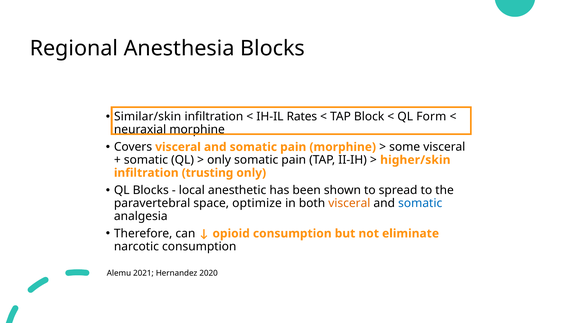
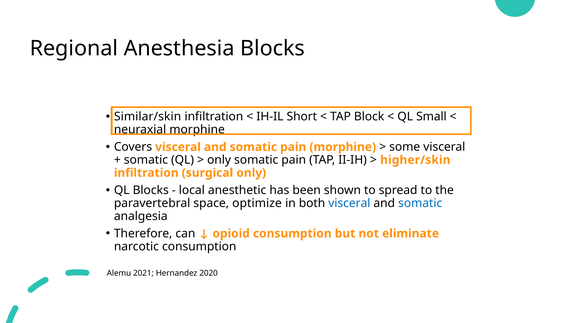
Rates: Rates -> Short (302, 117)
Form: Form -> Small (431, 117)
trusting: trusting -> surgical (207, 173)
visceral colour: orange -> blue (349, 203)
